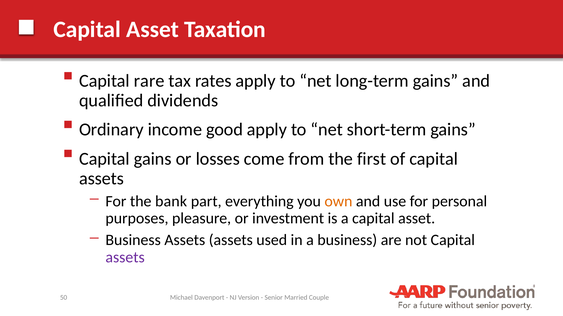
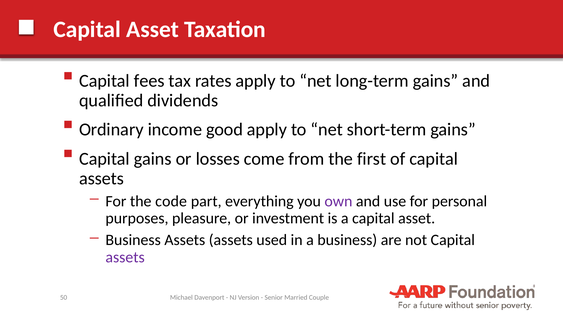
rare: rare -> fees (149, 81)
bank: bank -> code (171, 202)
own colour: orange -> purple (338, 202)
